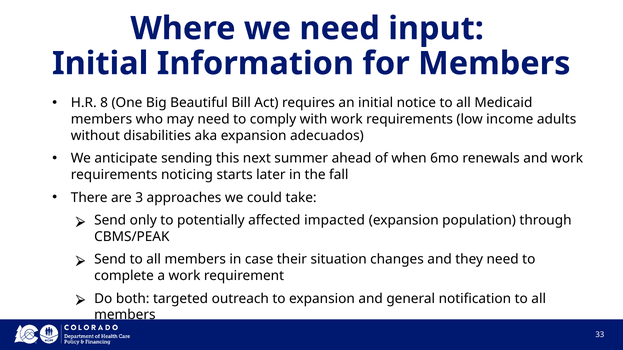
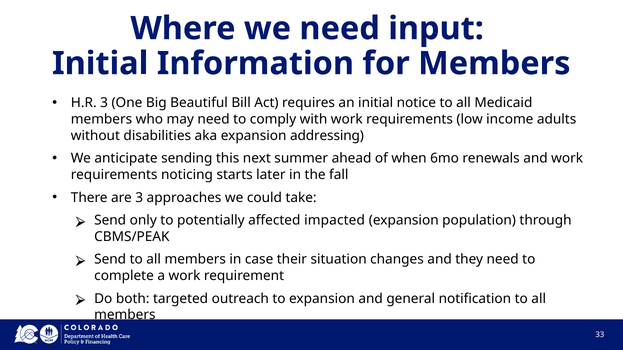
H.R 8: 8 -> 3 (104, 103)
adecuados: adecuados -> addressing (327, 136)
